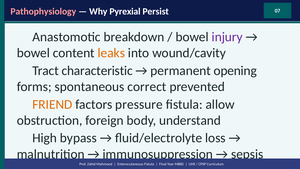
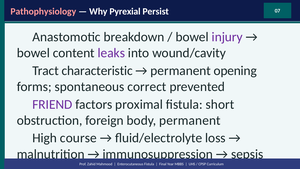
leaks colour: orange -> purple (111, 53)
FRIEND colour: orange -> purple (52, 104)
pressure: pressure -> proximal (139, 104)
allow: allow -> short (220, 104)
body understand: understand -> permanent (190, 120)
bypass: bypass -> course (78, 138)
